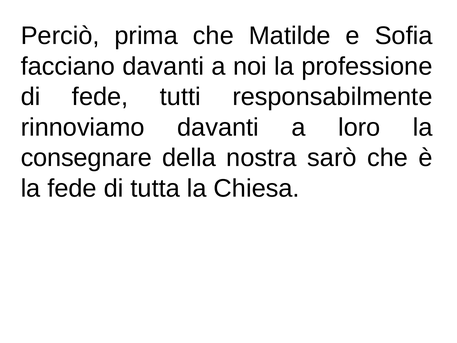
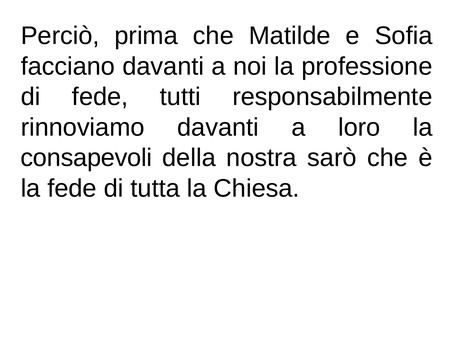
consegnare: consegnare -> consapevoli (86, 158)
